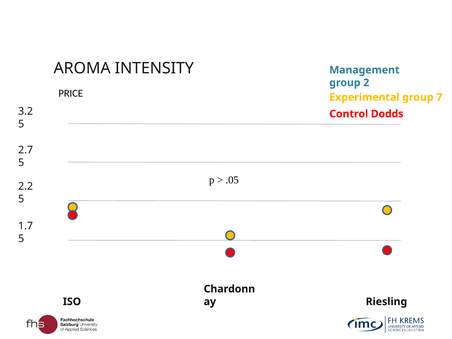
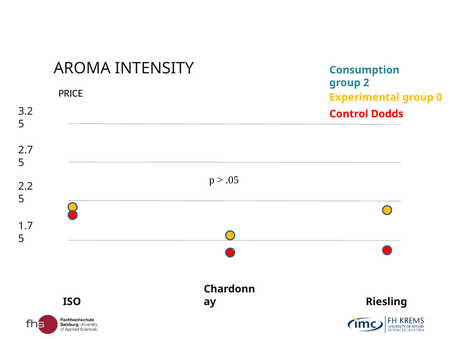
Management: Management -> Consumption (364, 70)
7: 7 -> 0 (439, 97)
